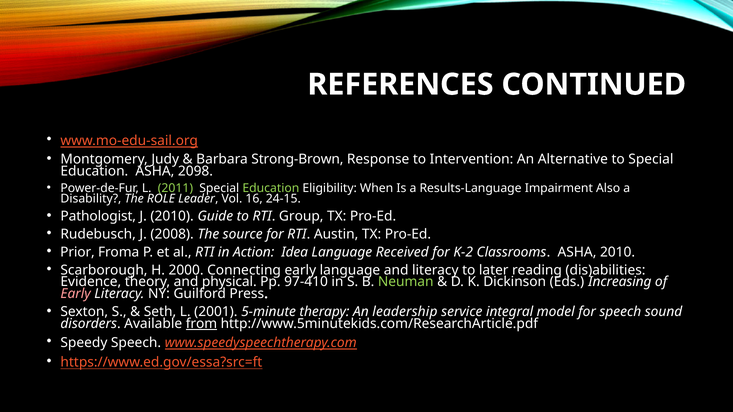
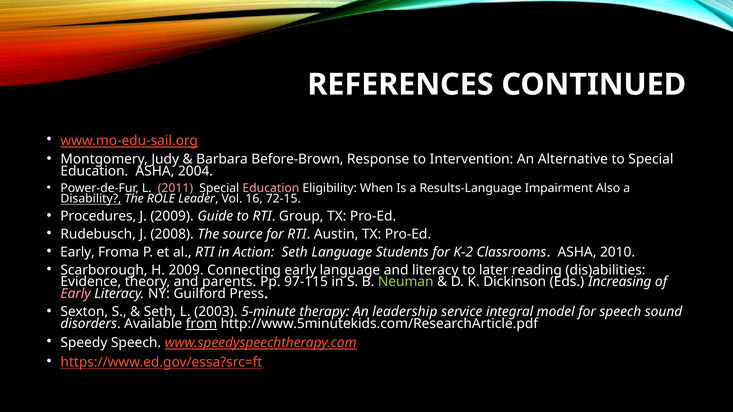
Strong-Brown: Strong-Brown -> Before-Brown (297, 159)
2098: 2098 -> 2004 (195, 171)
2011 colour: light green -> pink (175, 189)
Education colour: light green -> pink (271, 189)
Disability underline: none -> present (91, 199)
24-15: 24-15 -> 72-15 (283, 199)
Pathologist: Pathologist -> Procedures (98, 216)
J 2010: 2010 -> 2009 (172, 216)
Prior: Prior -> Early (77, 252)
Action Idea: Idea -> Seth (295, 252)
Received: Received -> Students (402, 252)
H 2000: 2000 -> 2009 (186, 270)
physical: physical -> parents (229, 282)
97-410: 97-410 -> 97-115 (306, 282)
2001: 2001 -> 2003 (216, 312)
